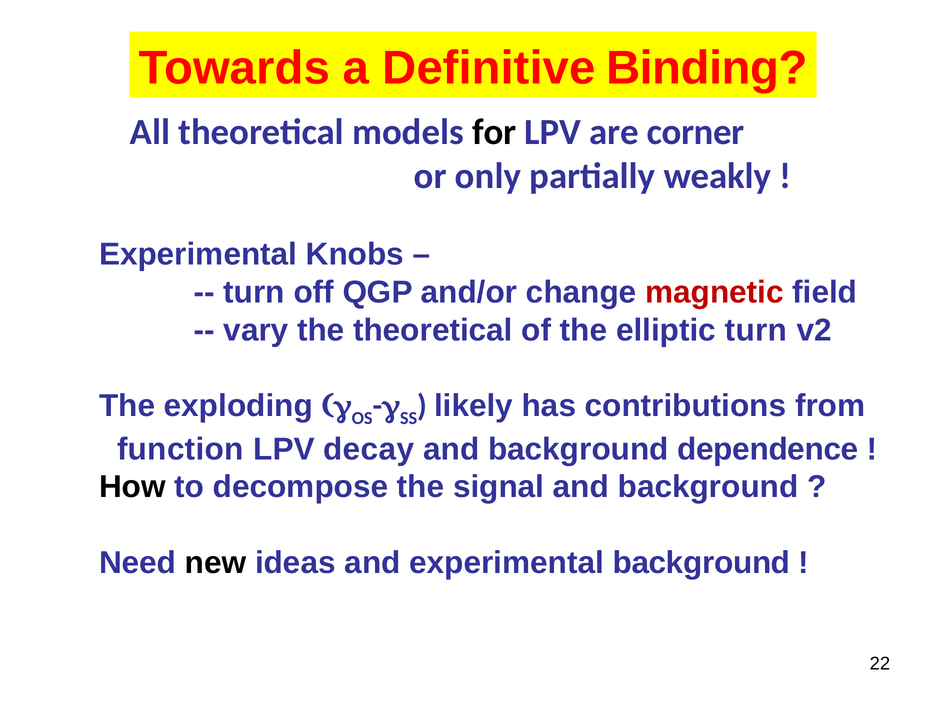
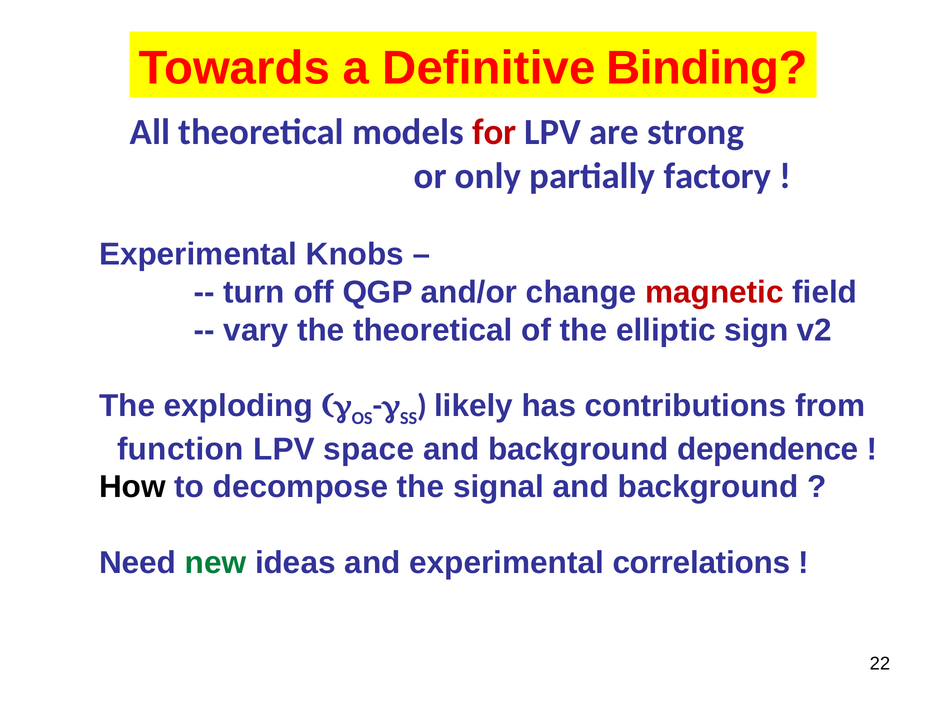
for colour: black -> red (494, 132)
corner: corner -> strong (696, 132)
weakly: weakly -> factory (717, 176)
elliptic turn: turn -> sign (756, 330)
decay: decay -> space (369, 449)
new colour: black -> green (216, 563)
experimental background: background -> correlations (701, 563)
